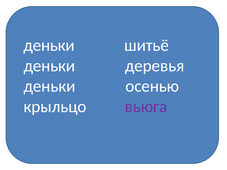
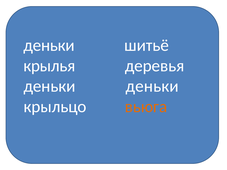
деньки: деньки -> крылья (49, 66)
деньки осенью: осенью -> деньки (152, 86)
вьюга colour: purple -> orange (146, 107)
